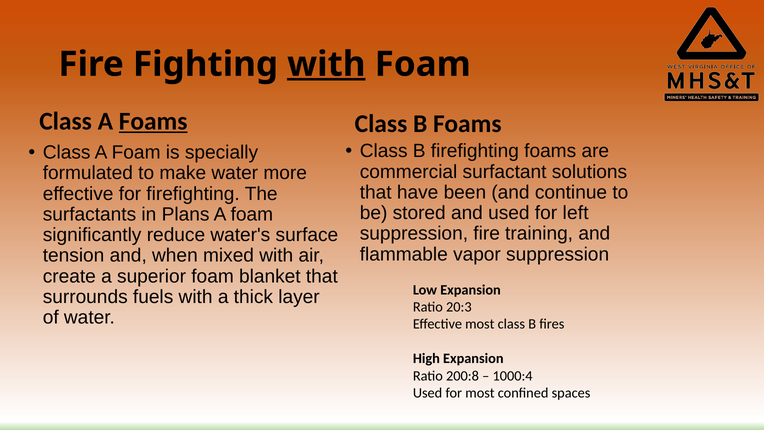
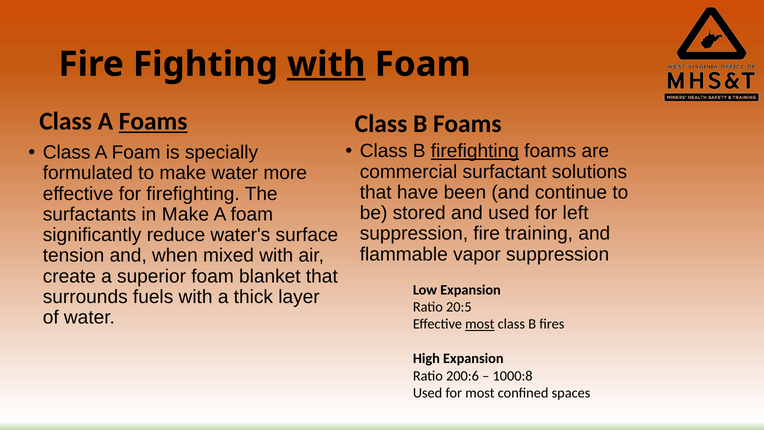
firefighting underline: none -> present (475, 151)
in Plans: Plans -> Make (185, 214)
20:3: 20:3 -> 20:5 (459, 307)
most underline: none -> present (480, 324)
200:8: 200:8 -> 200:6 (463, 376)
1000:4: 1000:4 -> 1000:8 (513, 376)
